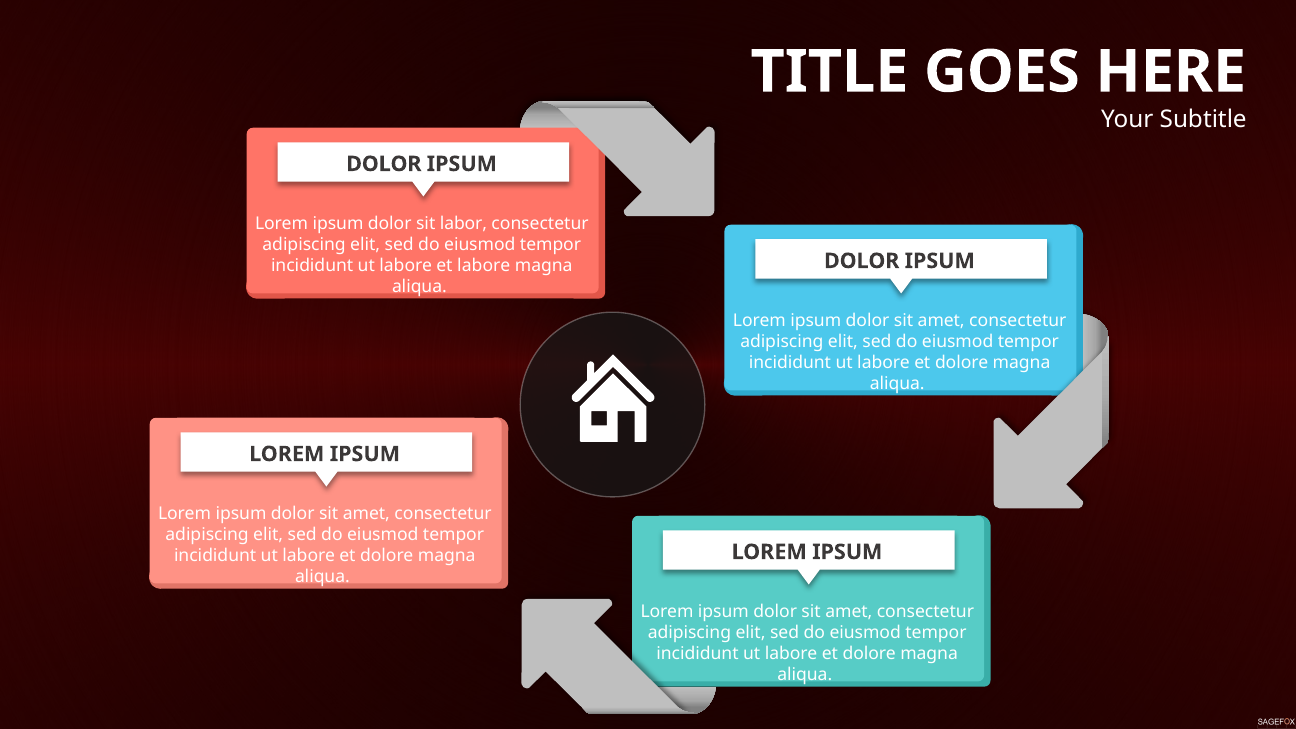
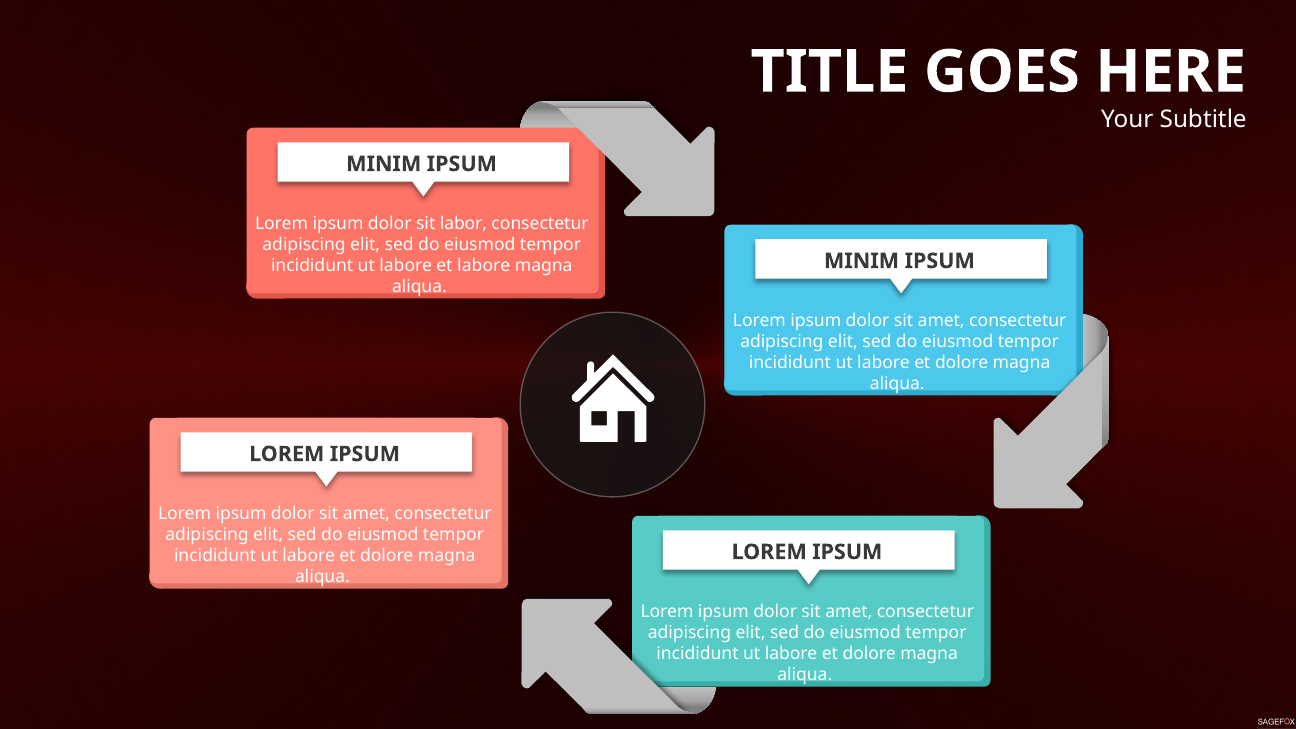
DOLOR: DOLOR -> MINIM (384, 164)
DOLOR: DOLOR -> MINIM (862, 261)
